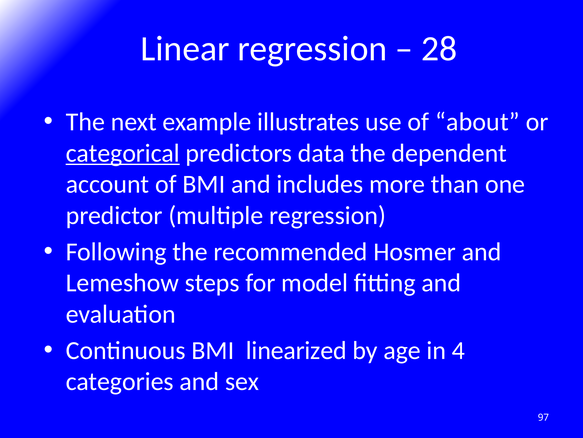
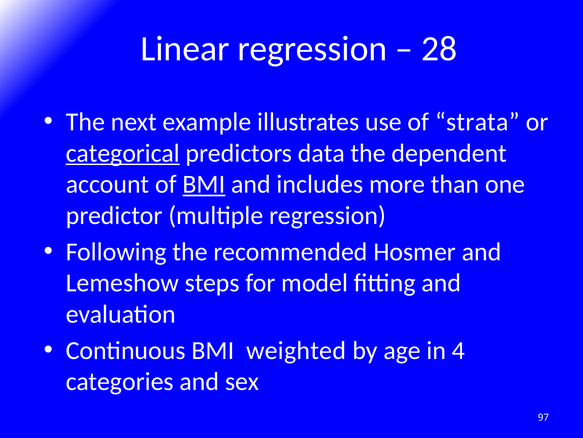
about: about -> strata (477, 122)
BMI underline: none -> present (204, 184)
linearized: linearized -> weighted (296, 350)
